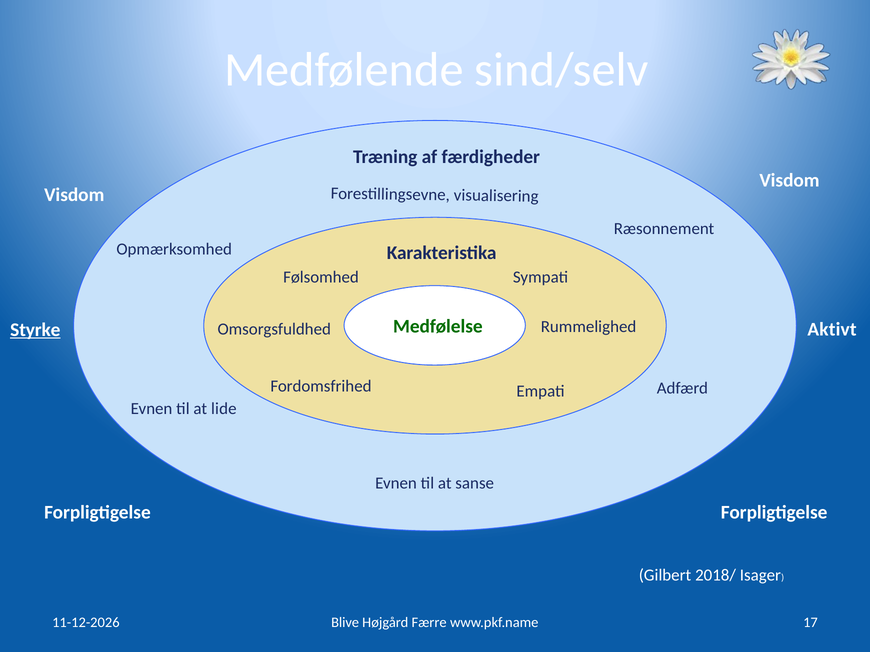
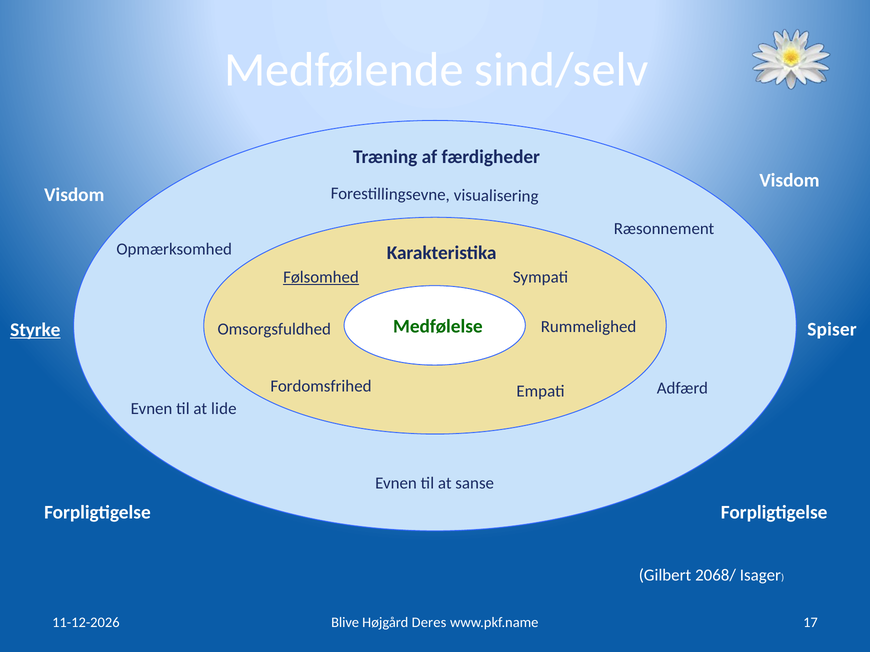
Følsomhed underline: none -> present (321, 277)
Aktivt: Aktivt -> Spiser (832, 330)
2018/: 2018/ -> 2068/ (716, 575)
Færre: Færre -> Deres (429, 623)
